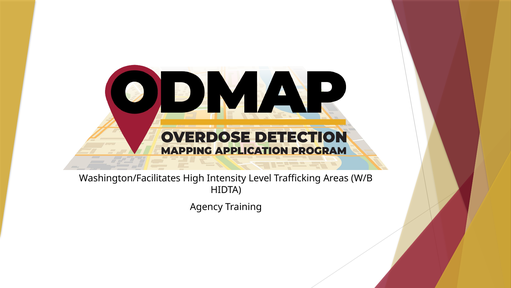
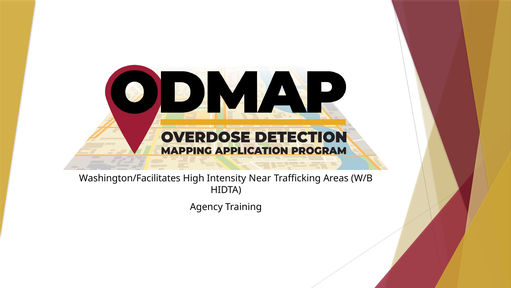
Level: Level -> Near (260, 178)
